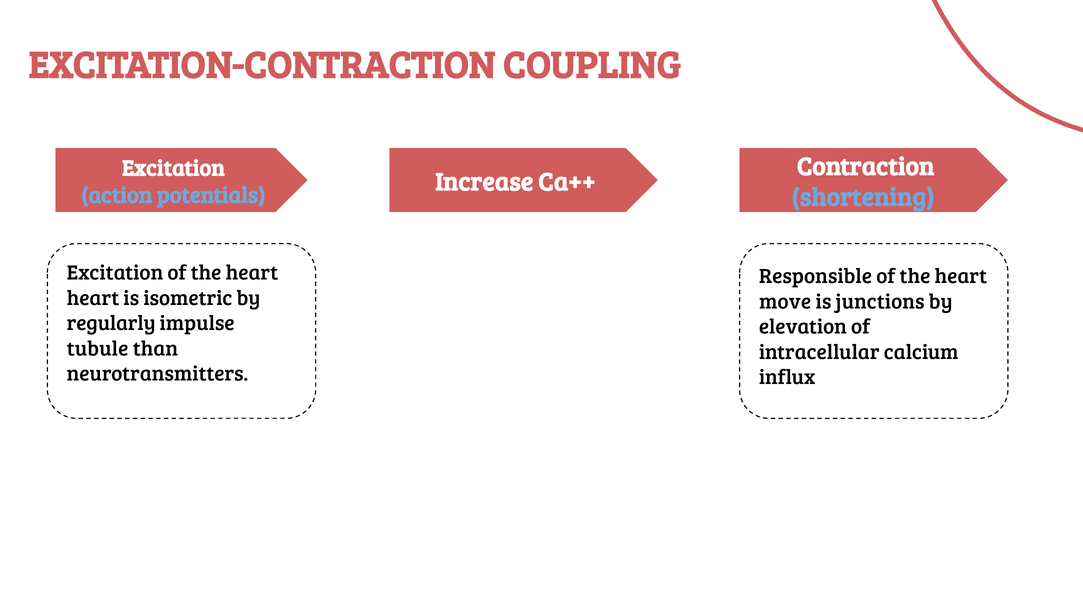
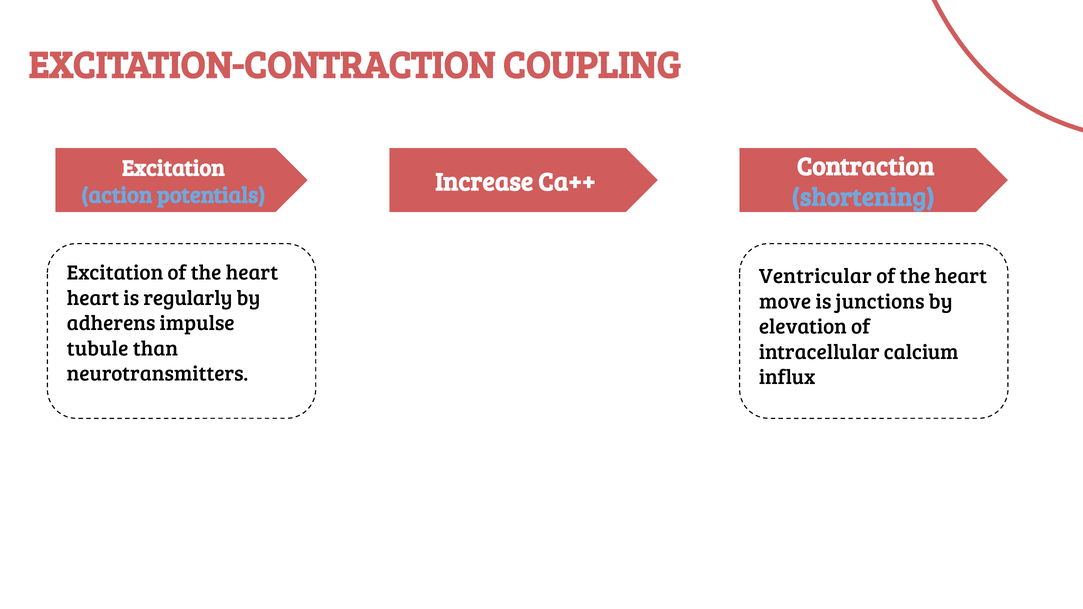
Responsible: Responsible -> Ventricular (815, 277)
isometric: isometric -> regularly (188, 298)
regularly: regularly -> adherens (111, 323)
